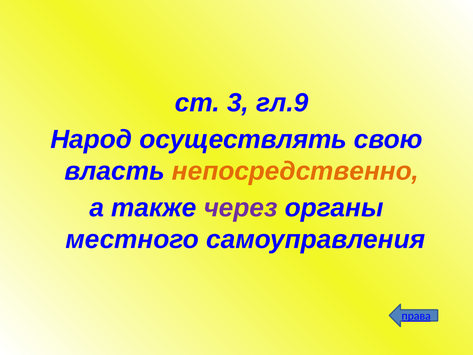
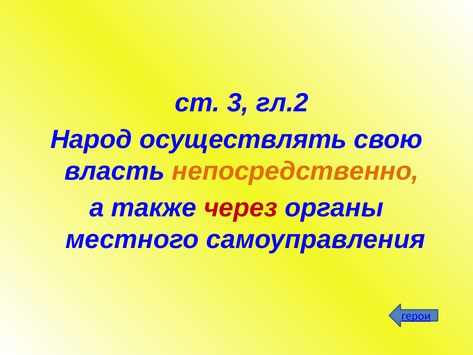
гл.9: гл.9 -> гл.2 (282, 103)
через colour: purple -> red (241, 208)
права: права -> герои (416, 316)
